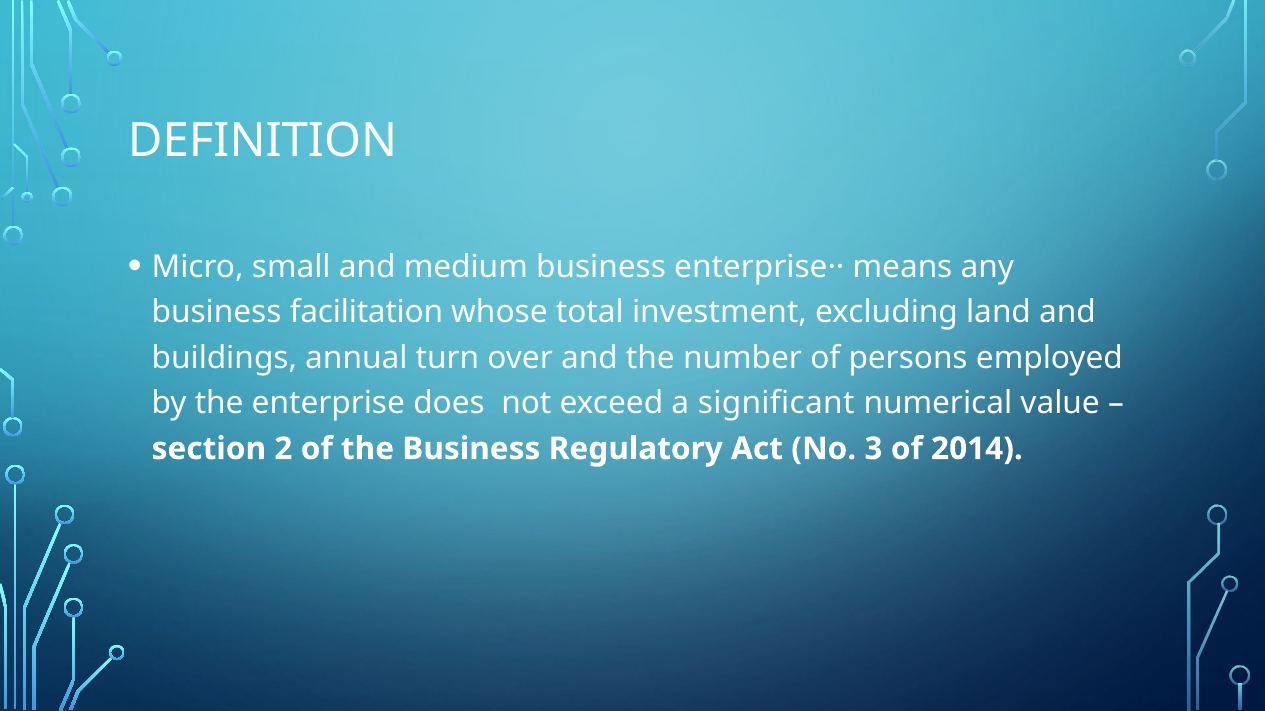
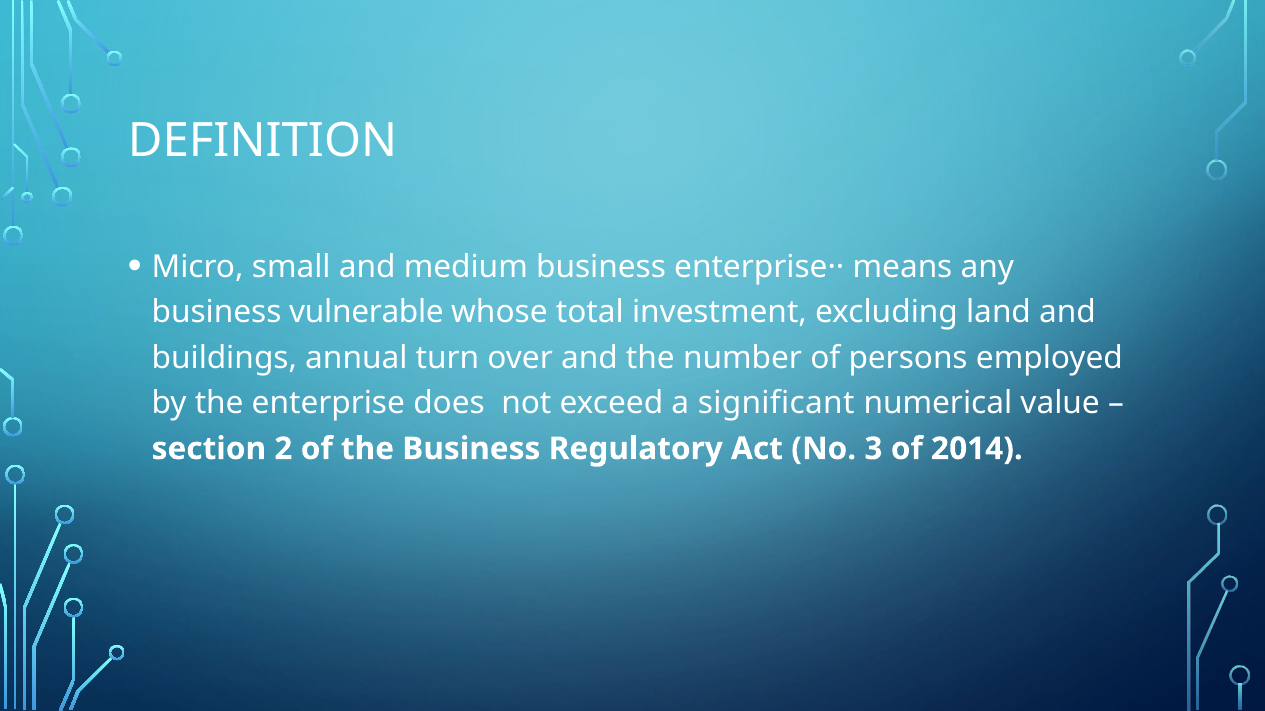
facilitation: facilitation -> vulnerable (367, 312)
